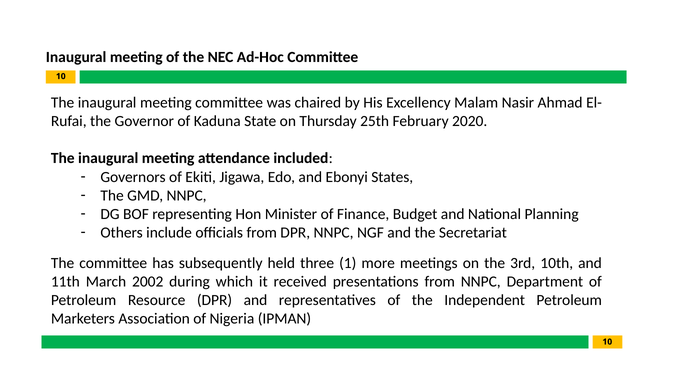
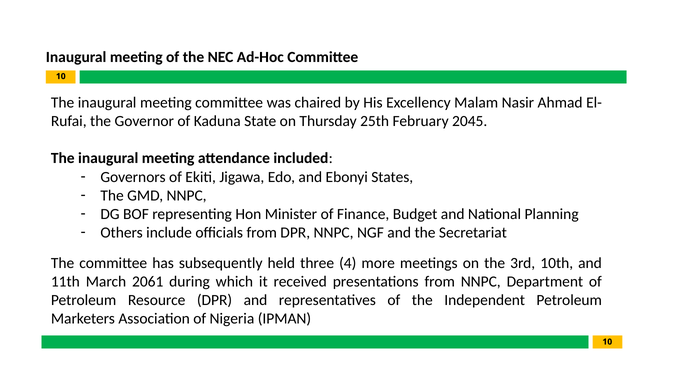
2020: 2020 -> 2045 (470, 121)
1: 1 -> 4 (348, 263)
2002: 2002 -> 2061 (148, 282)
